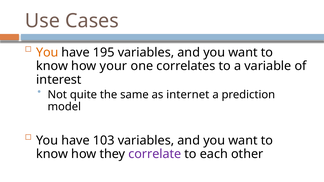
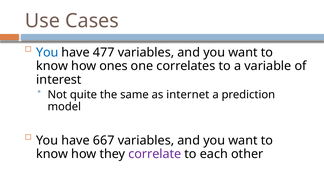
You colour: orange -> blue (47, 53)
195: 195 -> 477 (104, 53)
your: your -> ones (114, 66)
103: 103 -> 667 (104, 141)
